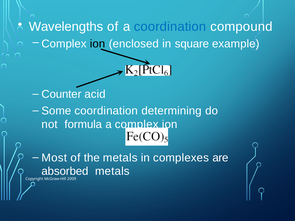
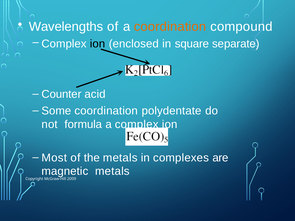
coordination colour: blue -> orange (170, 27)
example: example -> separate (236, 44)
determining: determining -> polydentate (172, 111)
absorbed: absorbed -> magnetic (65, 171)
